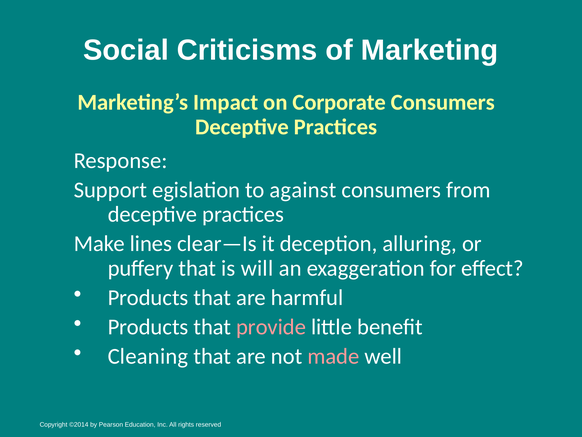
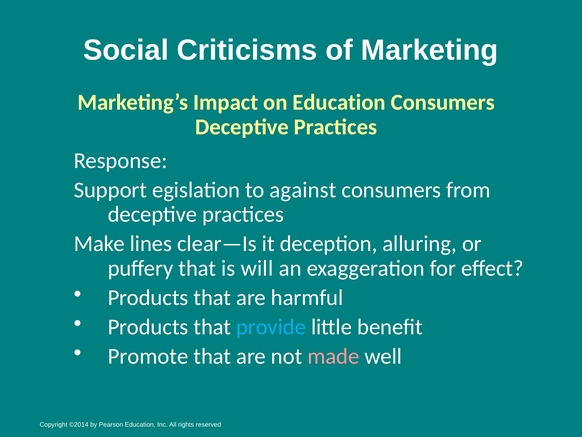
on Corporate: Corporate -> Education (339, 102)
provide colour: pink -> light blue (271, 327)
Cleaning: Cleaning -> Promote (148, 356)
